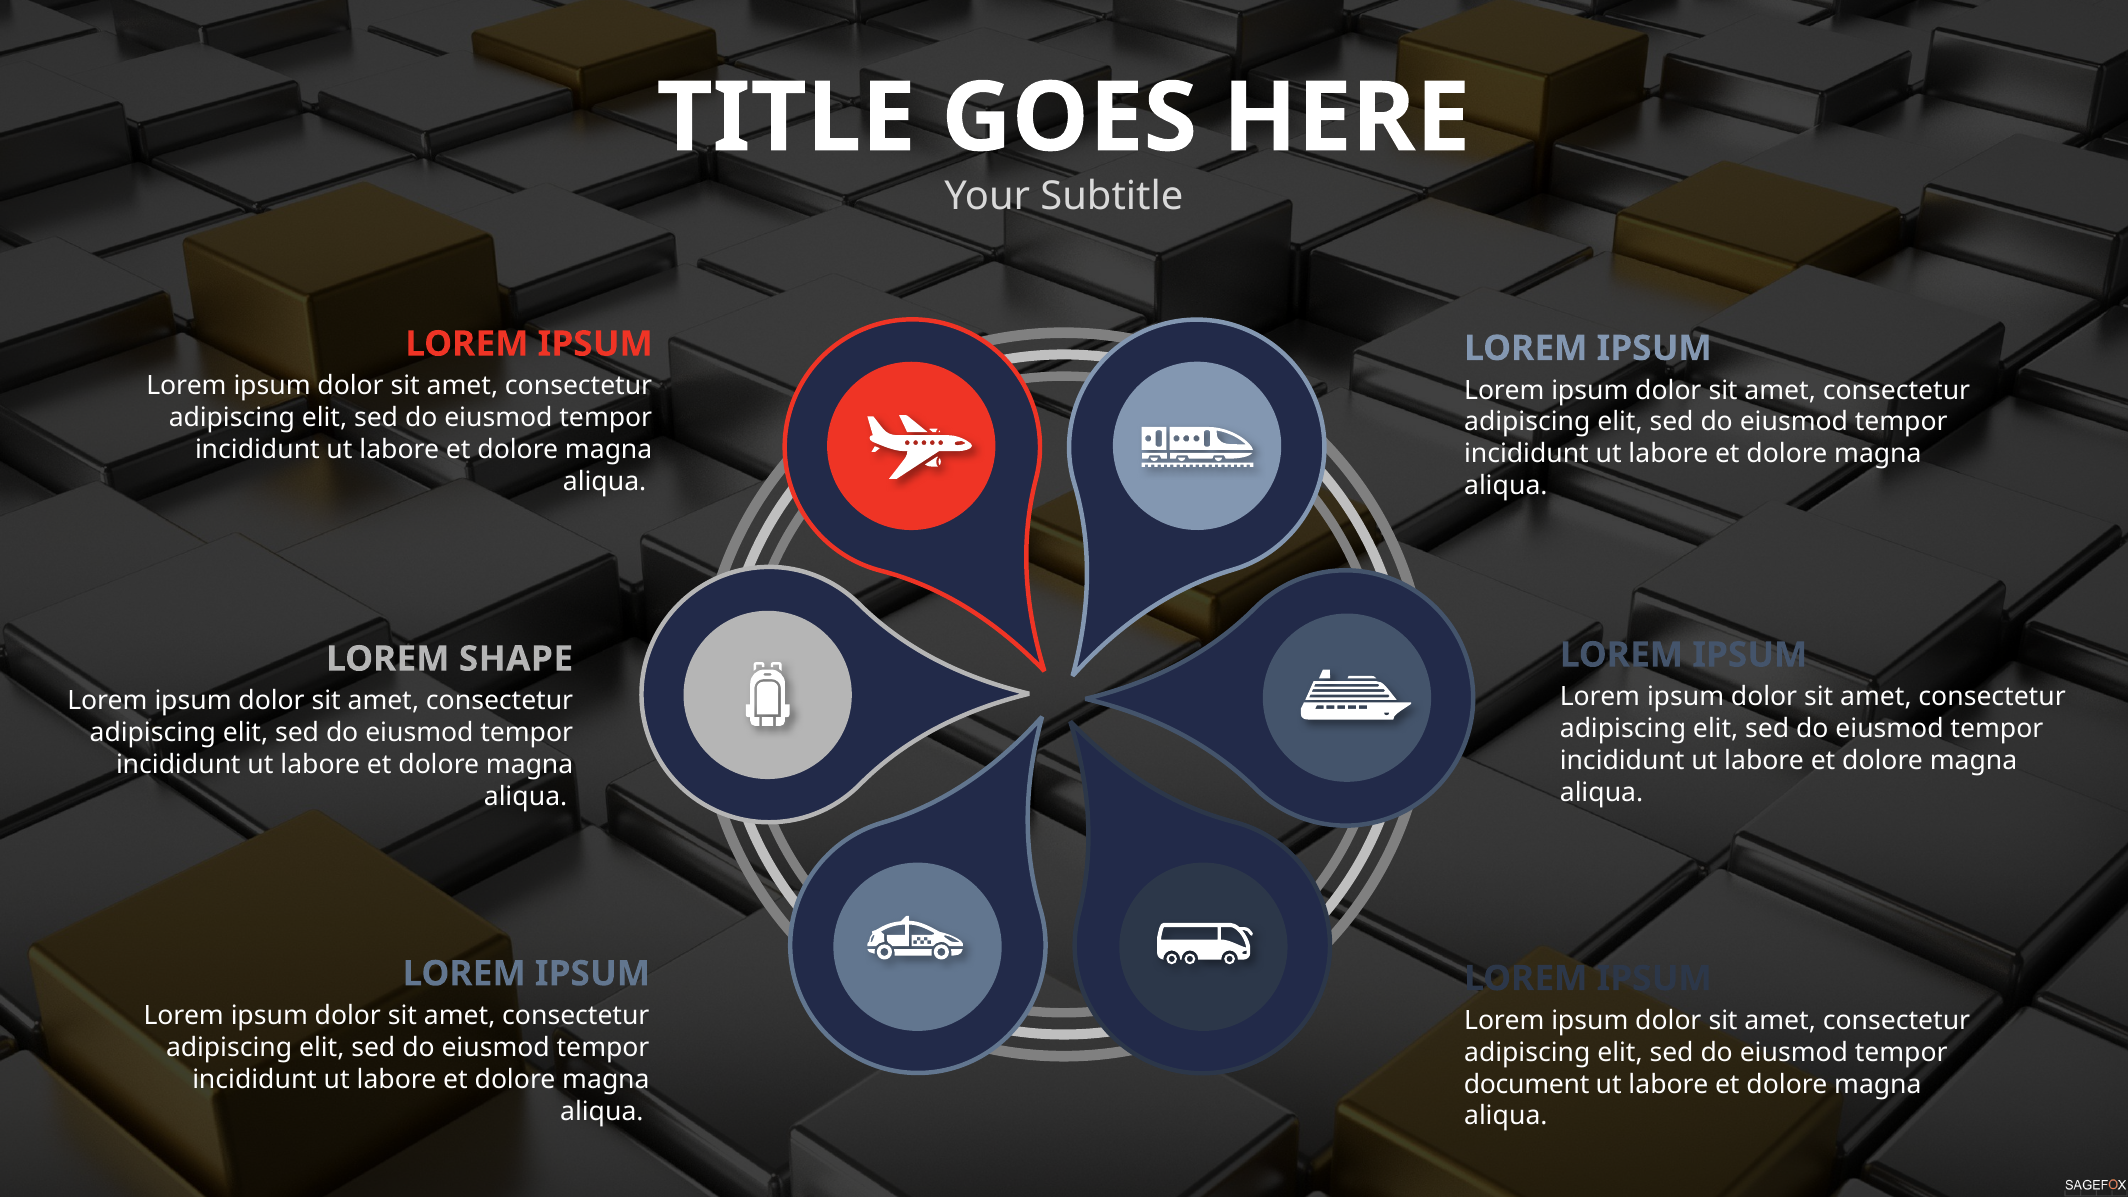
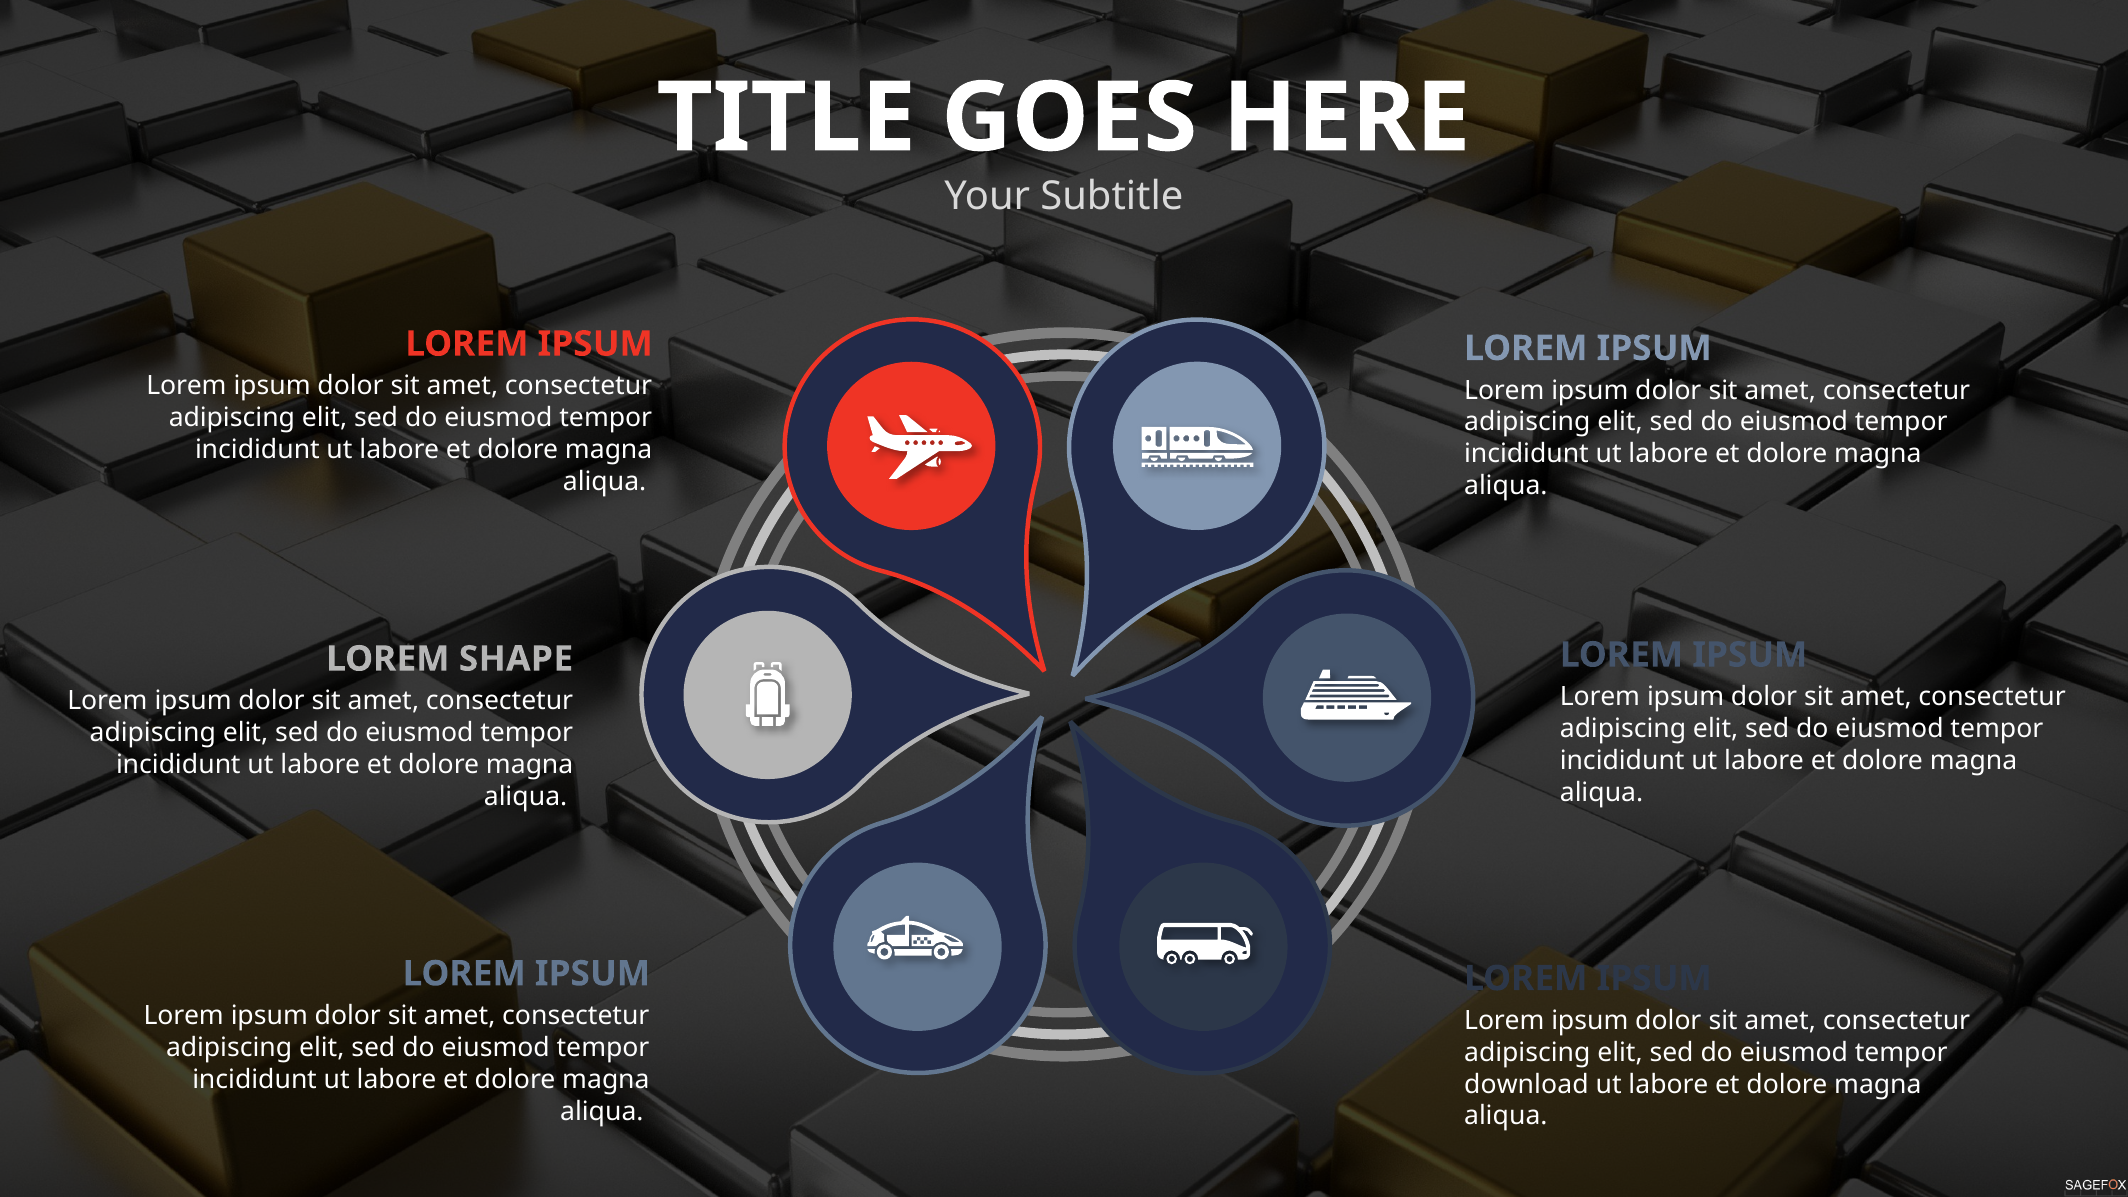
document: document -> download (1526, 1084)
